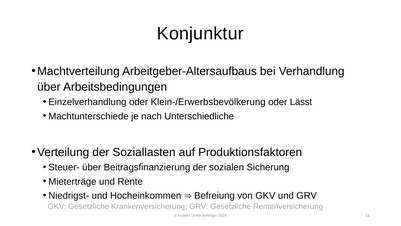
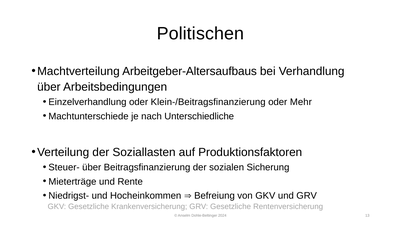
Konjunktur: Konjunktur -> Politischen (200, 34)
Klein-/Erwerbsbevölkerung: Klein-/Erwerbsbevölkerung -> Klein-/Beitragsfinanzierung (208, 102)
Lässt: Lässt -> Mehr (301, 102)
